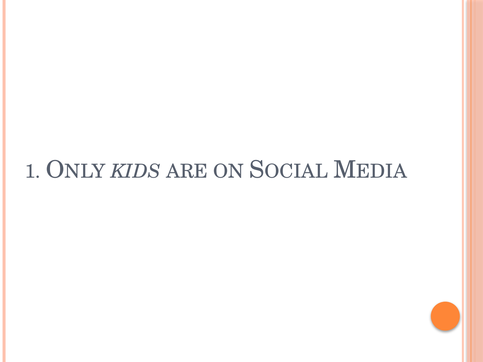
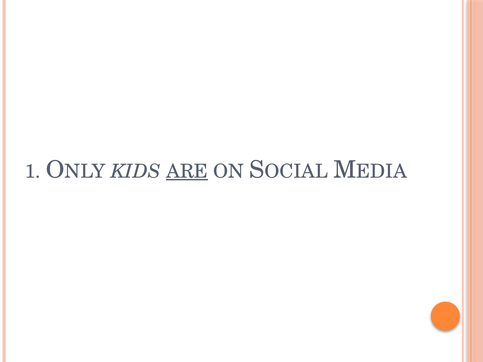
ARE underline: none -> present (187, 172)
